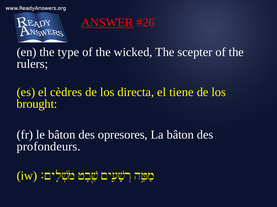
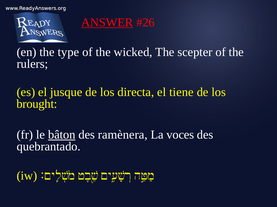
cèdres: cèdres -> jusque (66, 92)
bâton underline: none -> present (62, 135)
opresores: opresores -> ramènera (123, 135)
La bâton: bâton -> voces (180, 135)
profondeurs: profondeurs -> quebrantado (49, 147)
